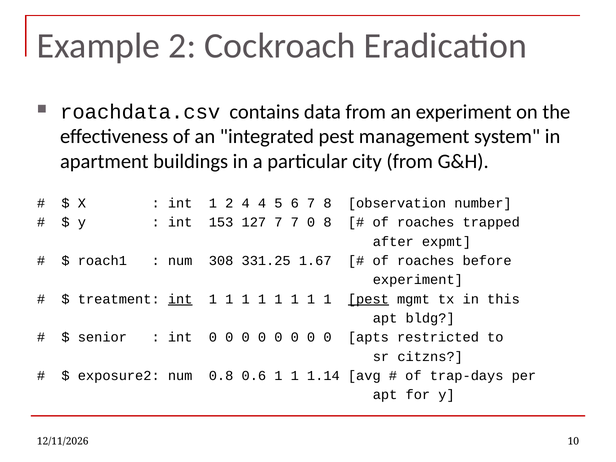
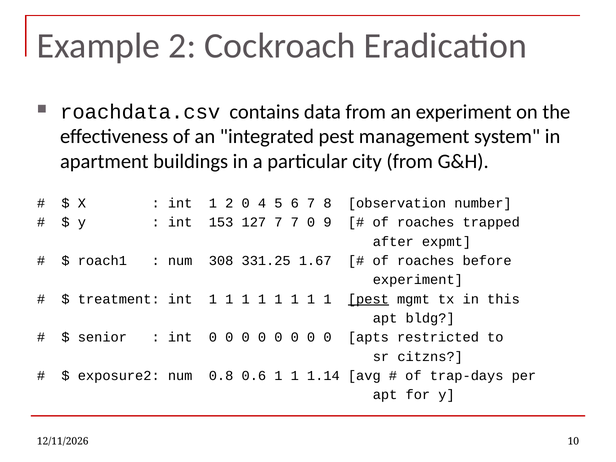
2 4: 4 -> 0 (246, 203)
0 8: 8 -> 9 (328, 222)
int underline: present -> none (180, 299)
